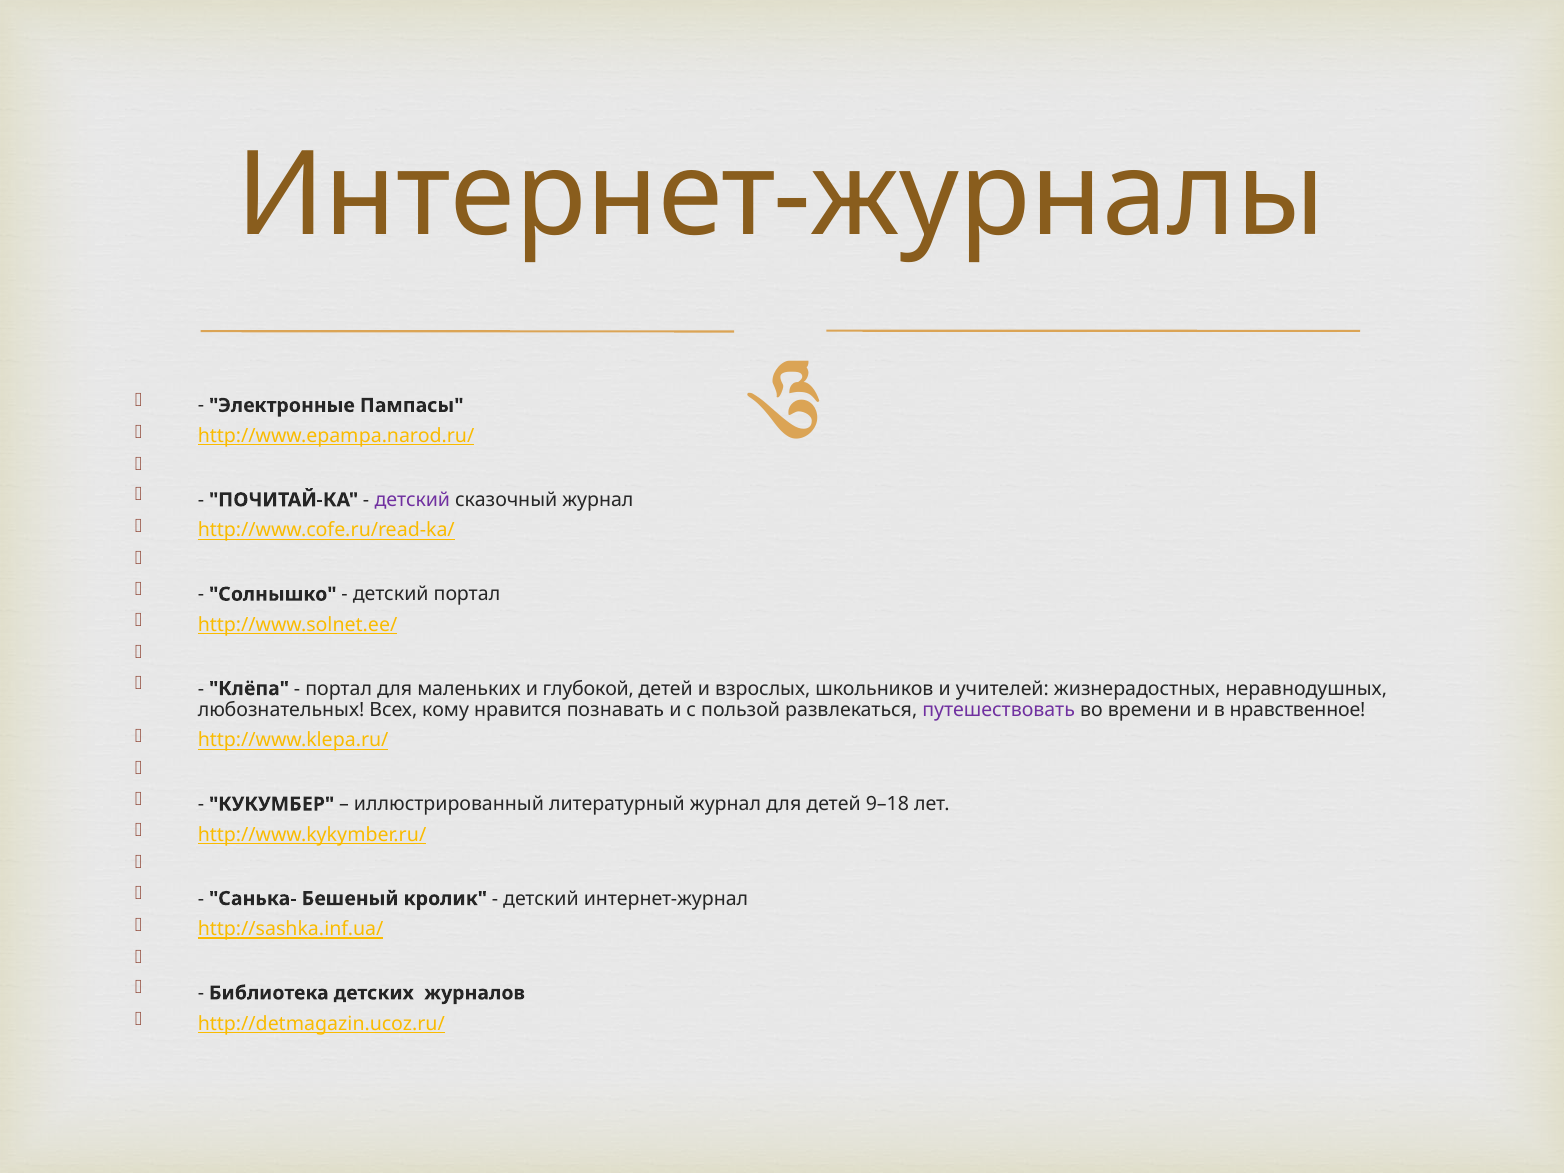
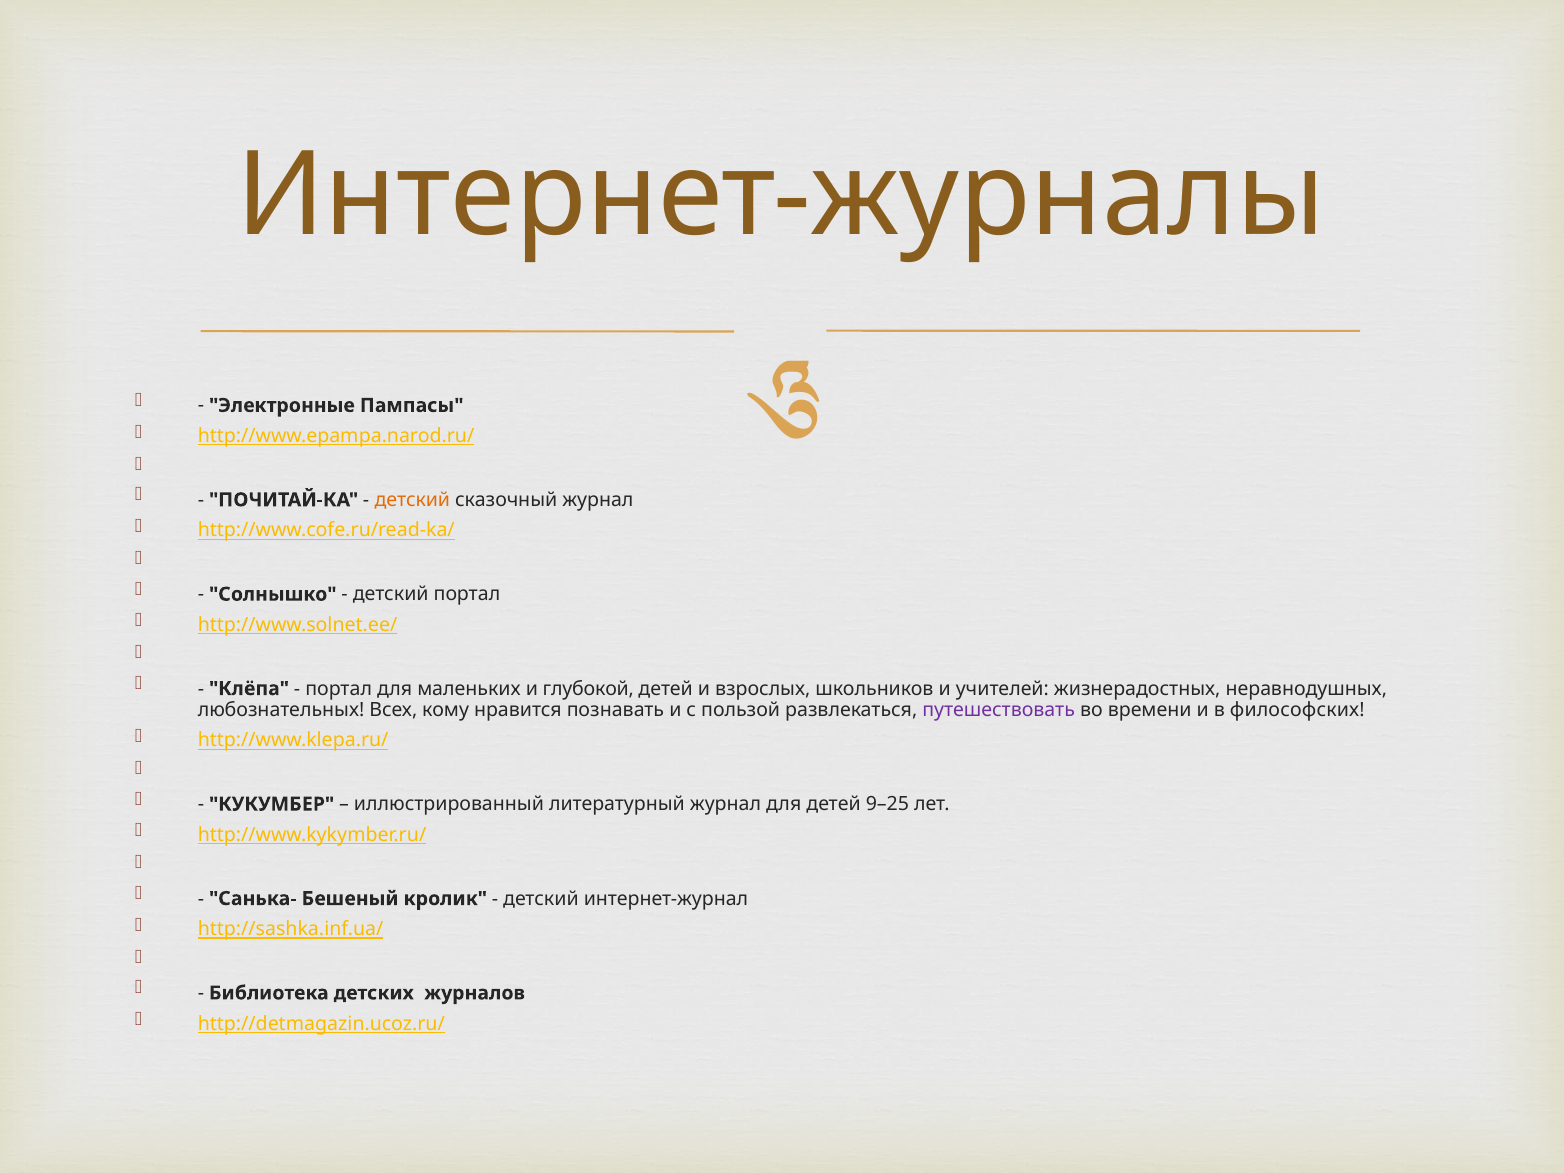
детский colour: purple -> orange (412, 500)
нравственное: нравственное -> философских (1297, 710)
9–18: 9–18 -> 9–25 (887, 804)
